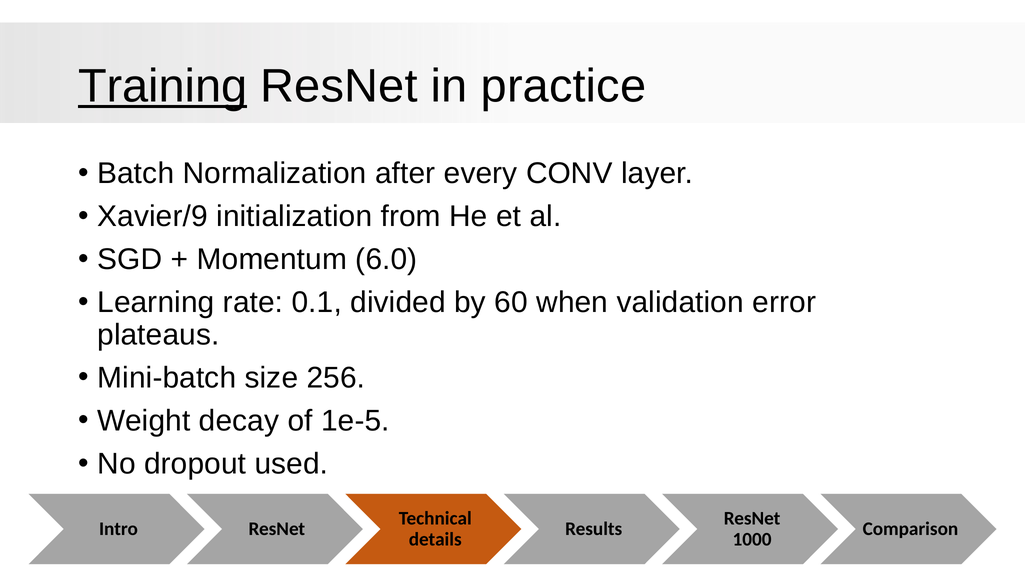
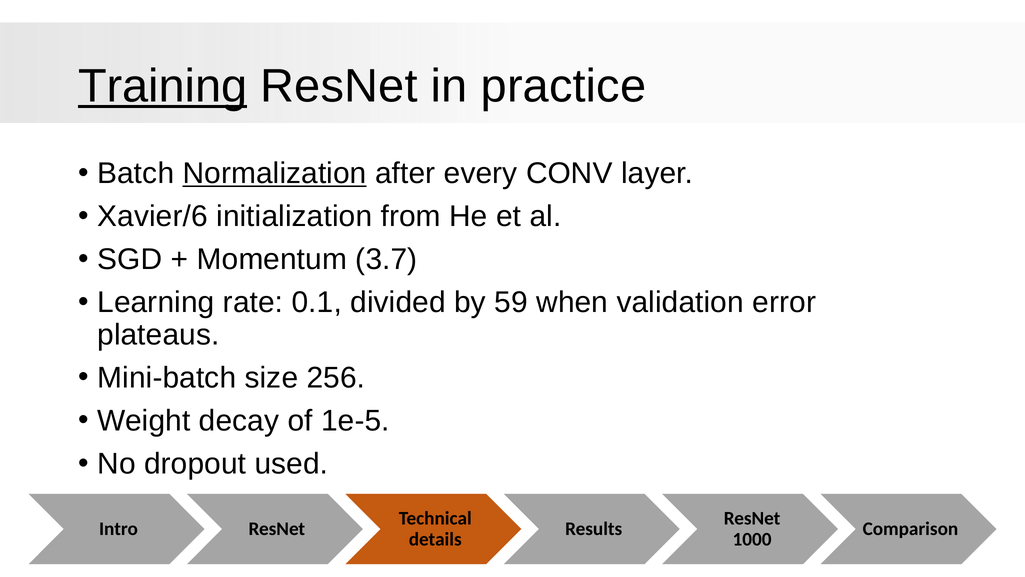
Normalization underline: none -> present (275, 173)
Xavier/9: Xavier/9 -> Xavier/6 (153, 216)
6.0: 6.0 -> 3.7 (386, 259)
60: 60 -> 59 (511, 302)
